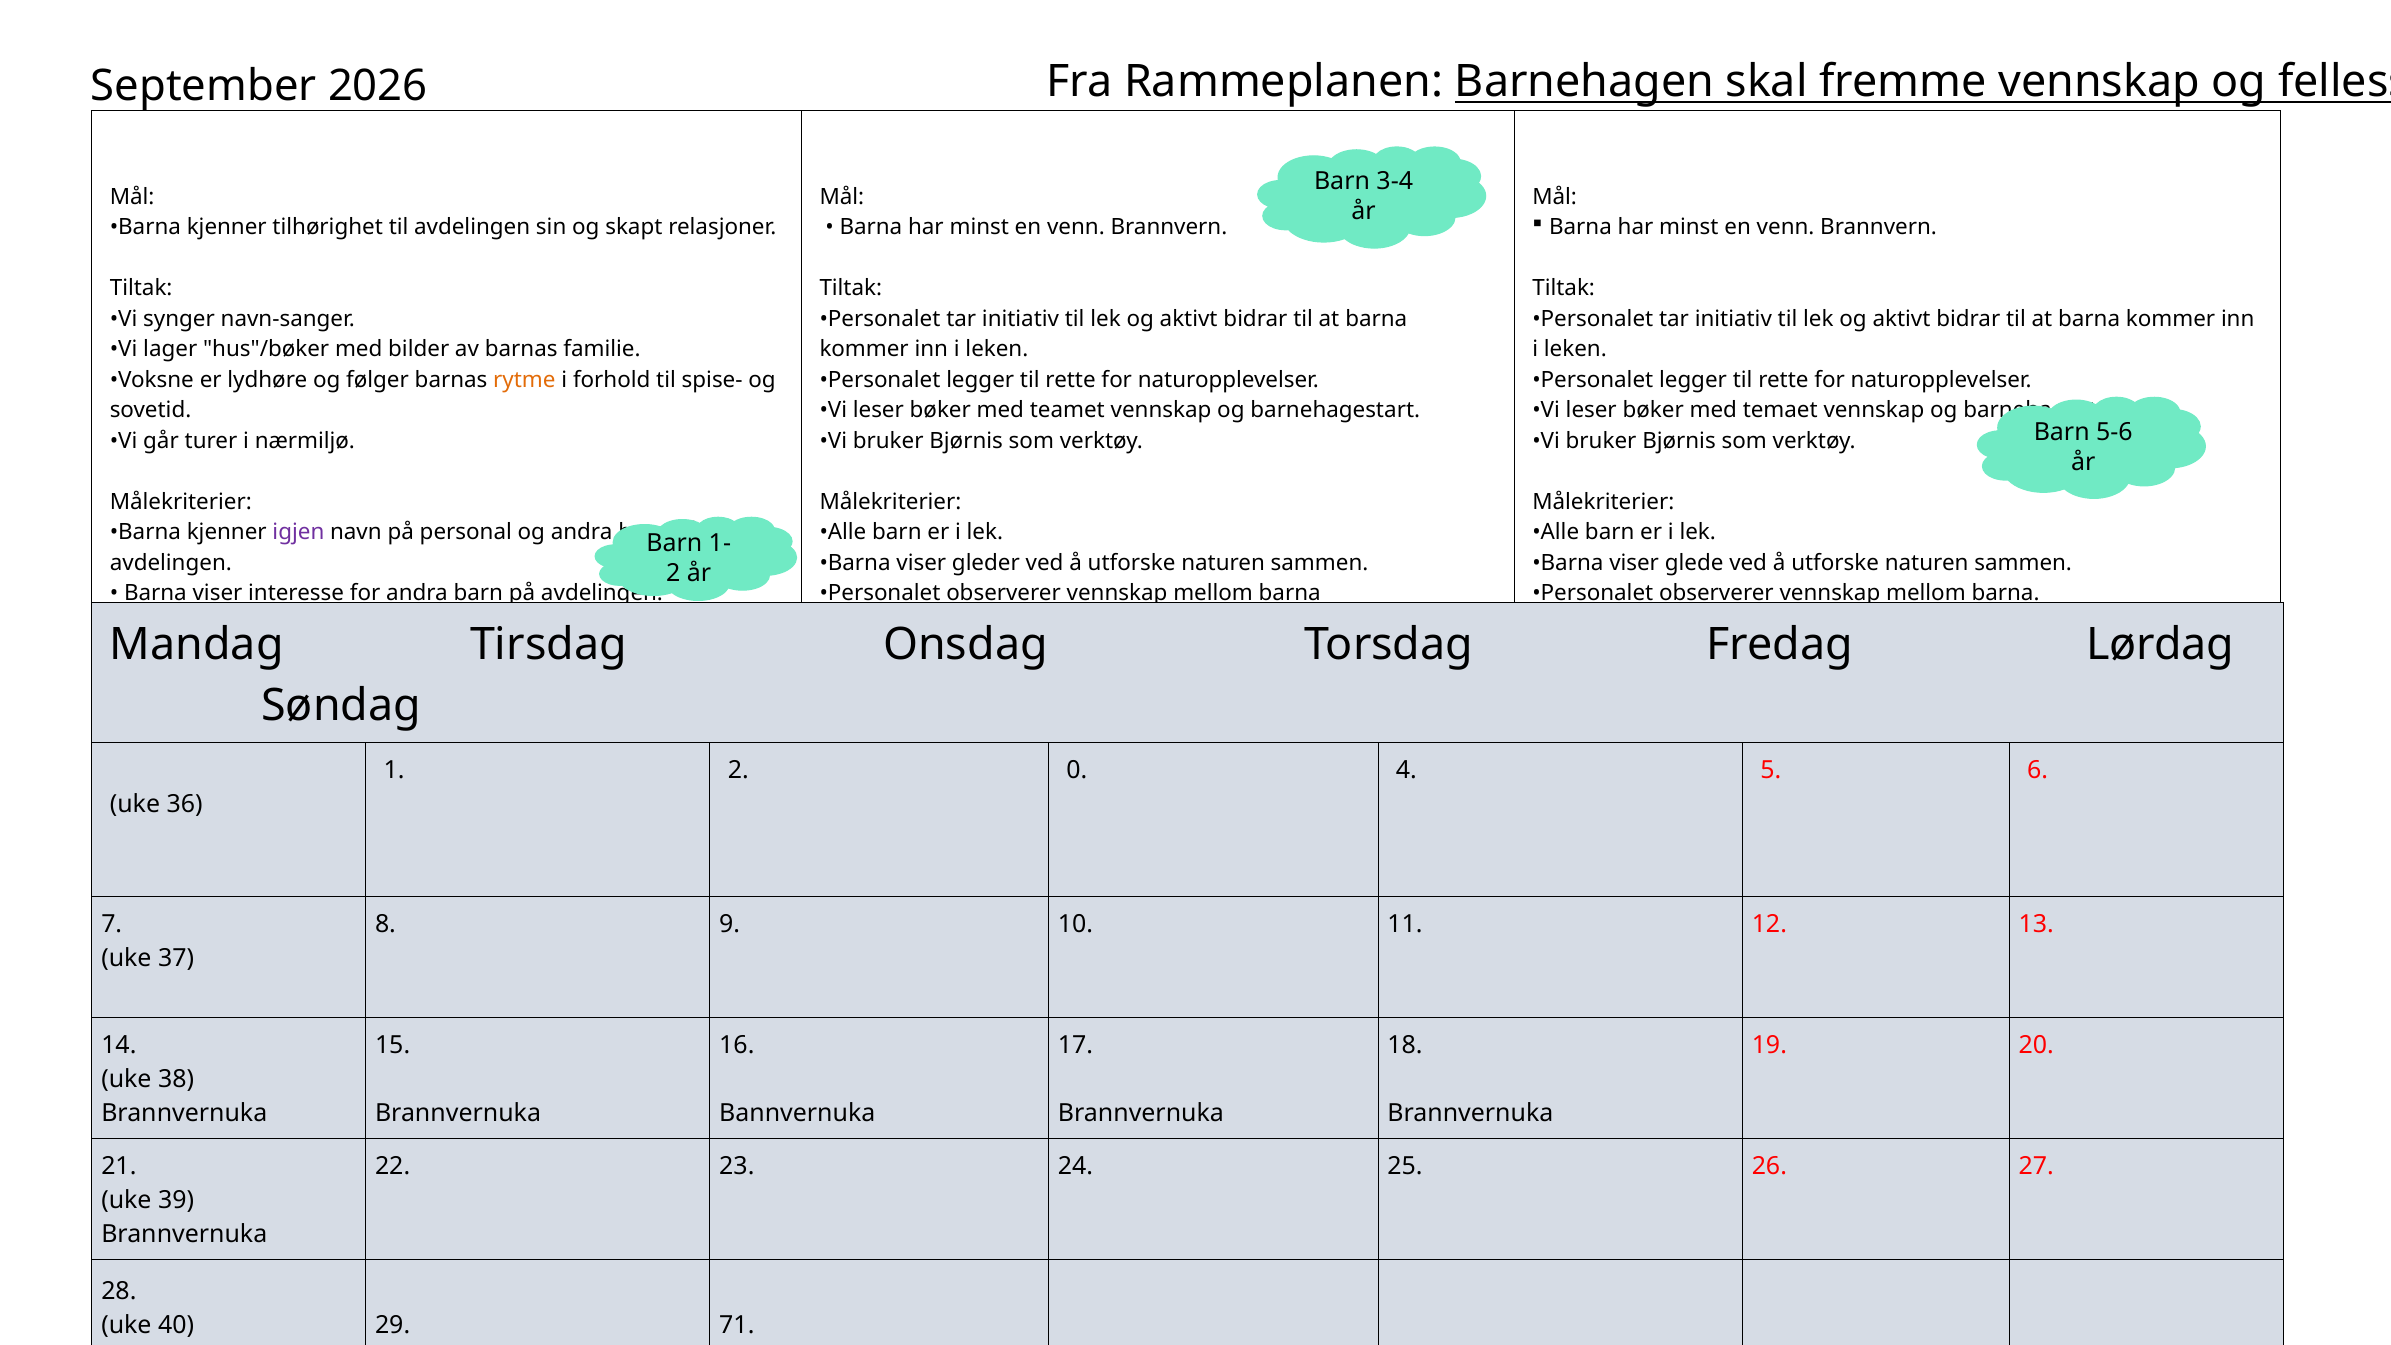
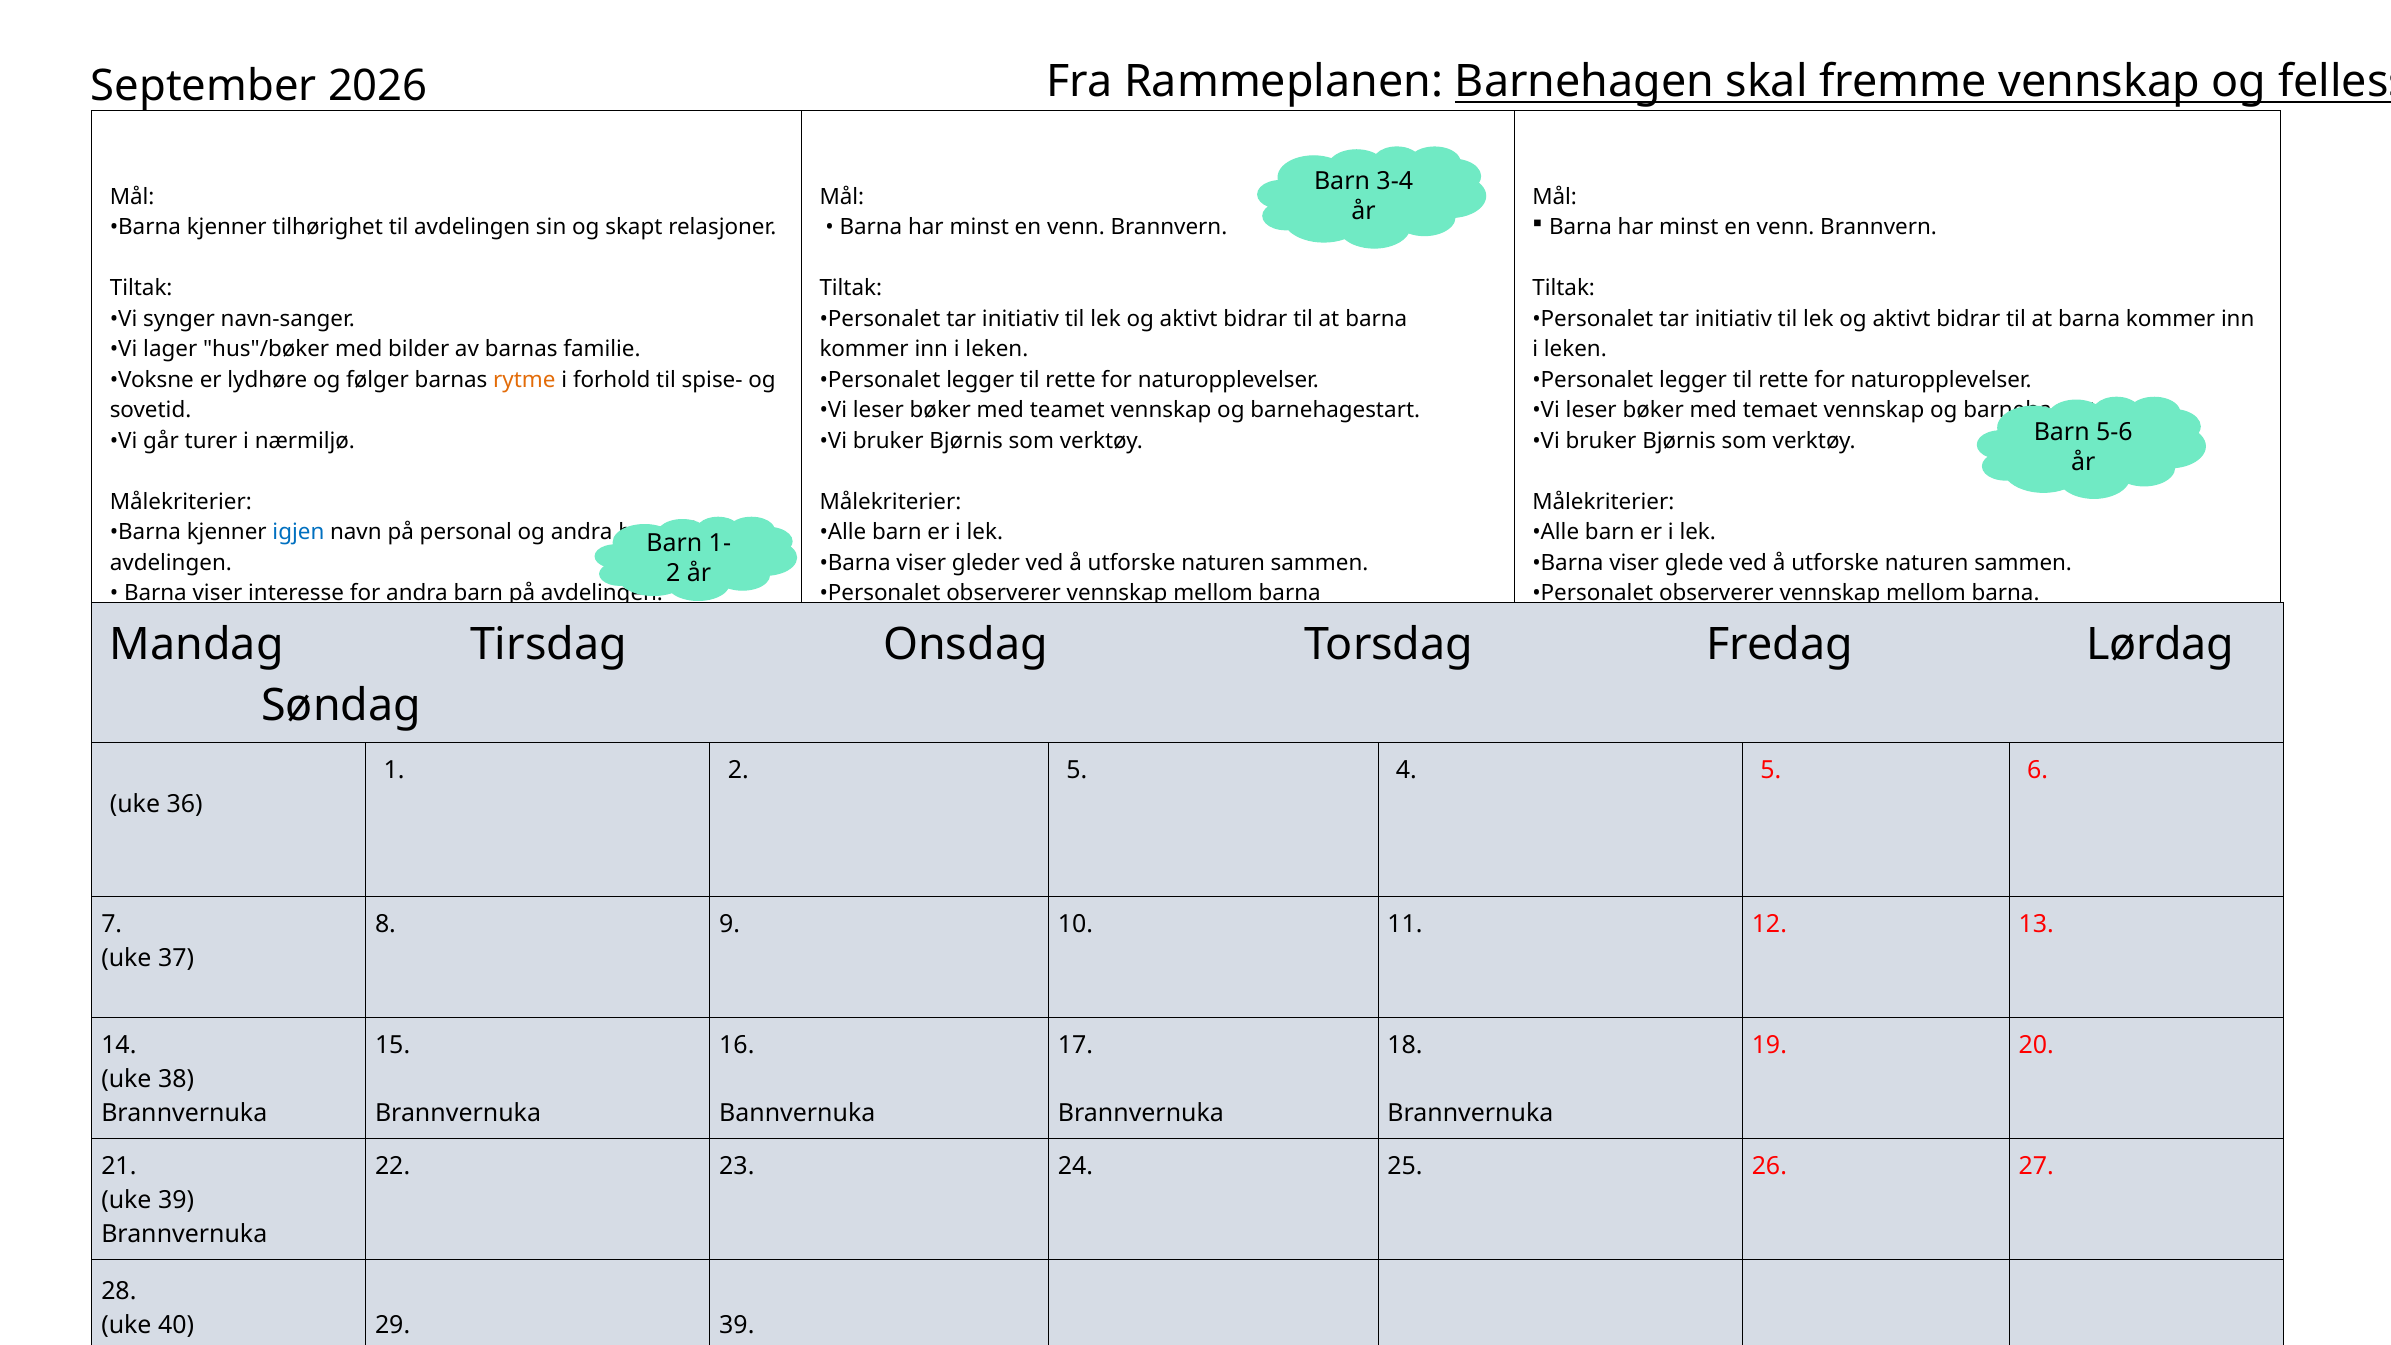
igjen colour: purple -> blue (298, 533)
2 0: 0 -> 5 (1077, 770)
29 71: 71 -> 39 (737, 1326)
